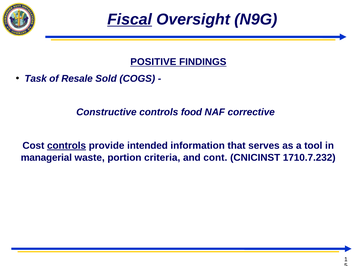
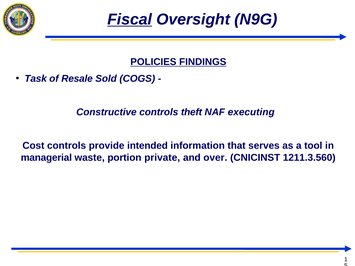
POSITIVE: POSITIVE -> POLICIES (153, 62)
food: food -> theft (191, 112)
corrective: corrective -> executing (251, 112)
controls underline: present -> none (67, 146)
criteria: criteria -> private (162, 158)
cont: cont -> over (215, 158)
1710.7.232: 1710.7.232 -> 1211.3.560 (309, 158)
